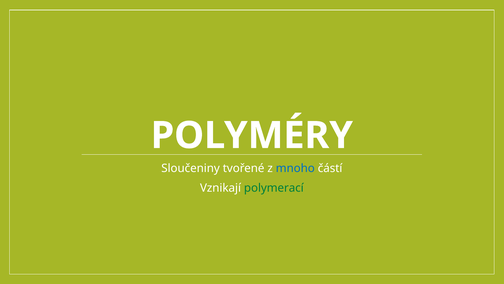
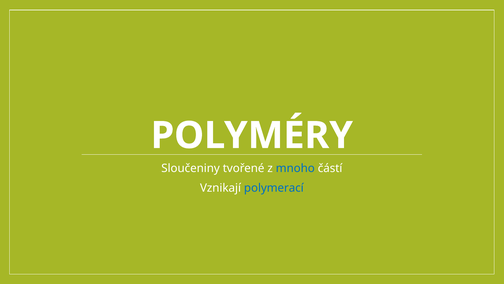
polymerací colour: green -> blue (274, 188)
